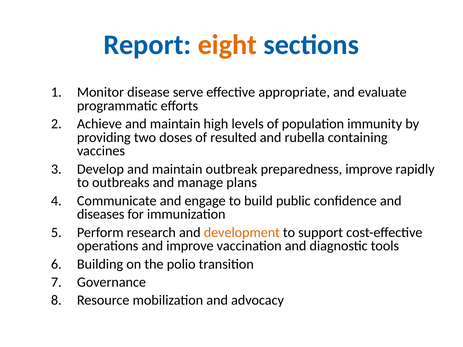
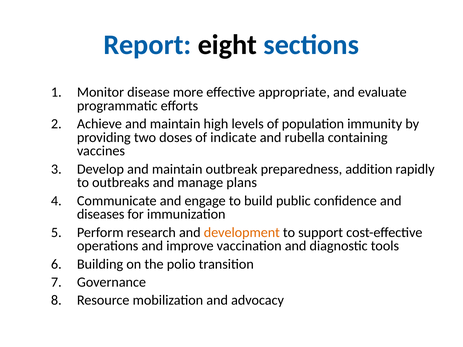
eight colour: orange -> black (227, 45)
serve: serve -> more (188, 92)
resulted: resulted -> indicate (233, 138)
preparedness improve: improve -> addition (369, 169)
